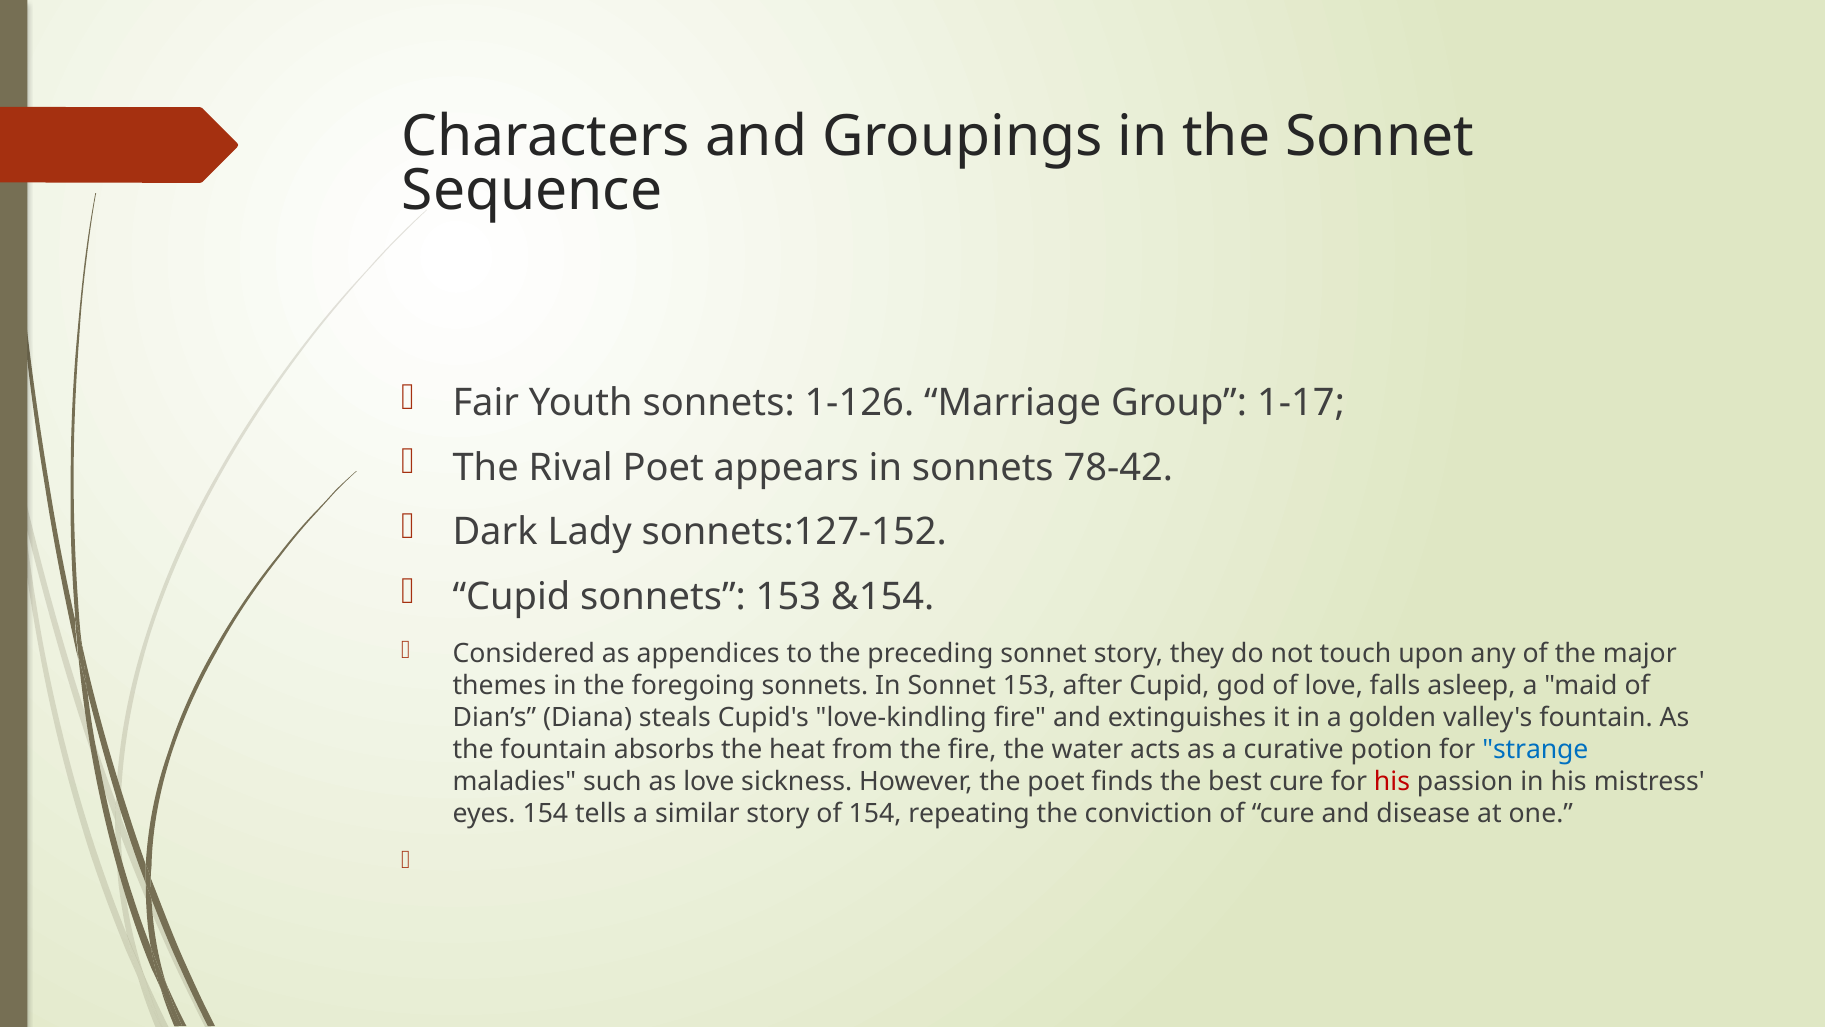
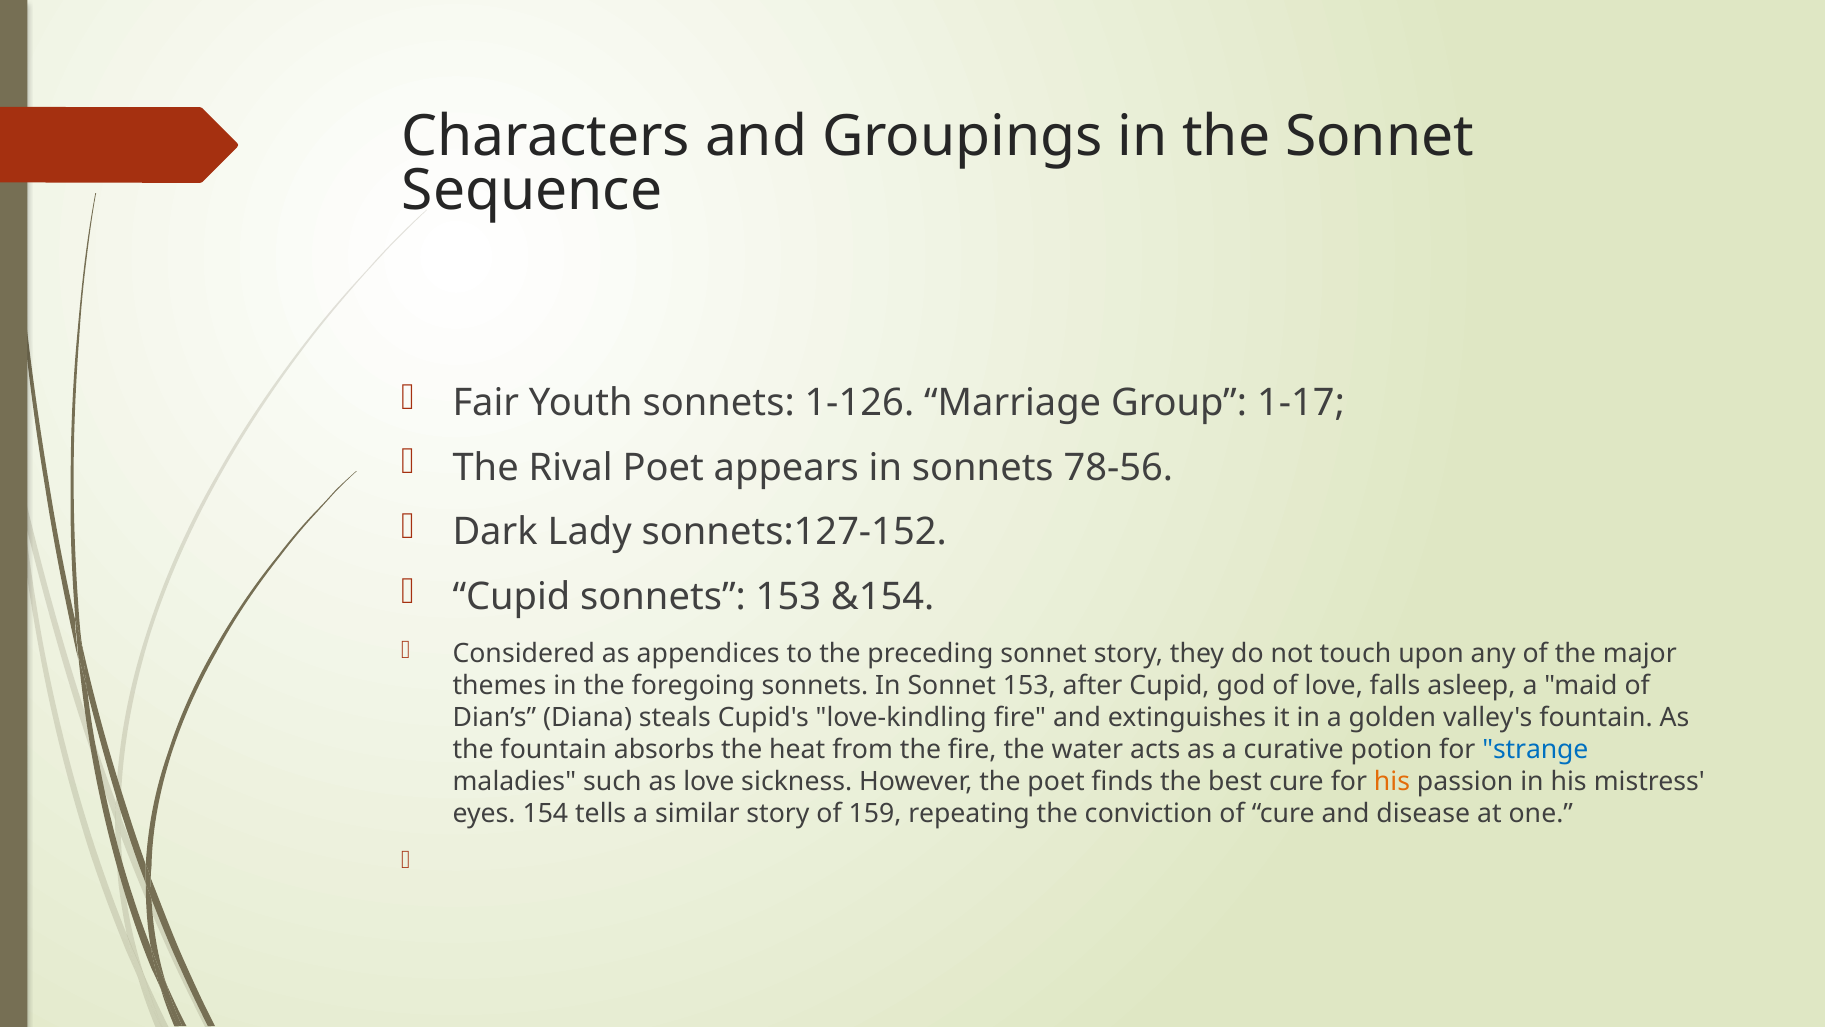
78-42: 78-42 -> 78-56 (1118, 467)
his colour: red -> orange (1392, 782)
of 154: 154 -> 159 (875, 813)
